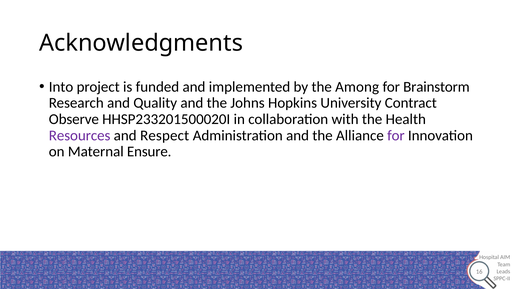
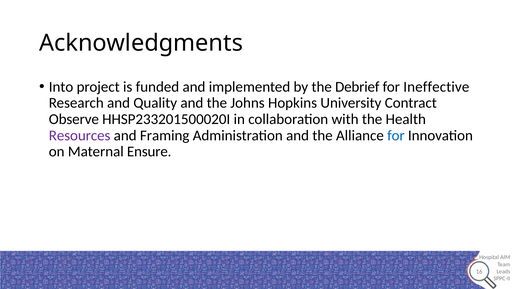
Among: Among -> Debrief (357, 87)
Brainstorm: Brainstorm -> Ineffective (436, 87)
Respect: Respect -> Framing (165, 135)
for colour: purple -> blue (396, 135)
